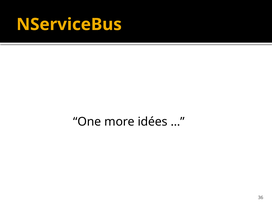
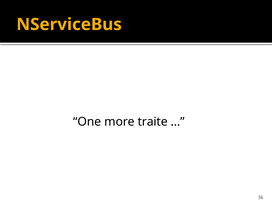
idées: idées -> traite (153, 122)
